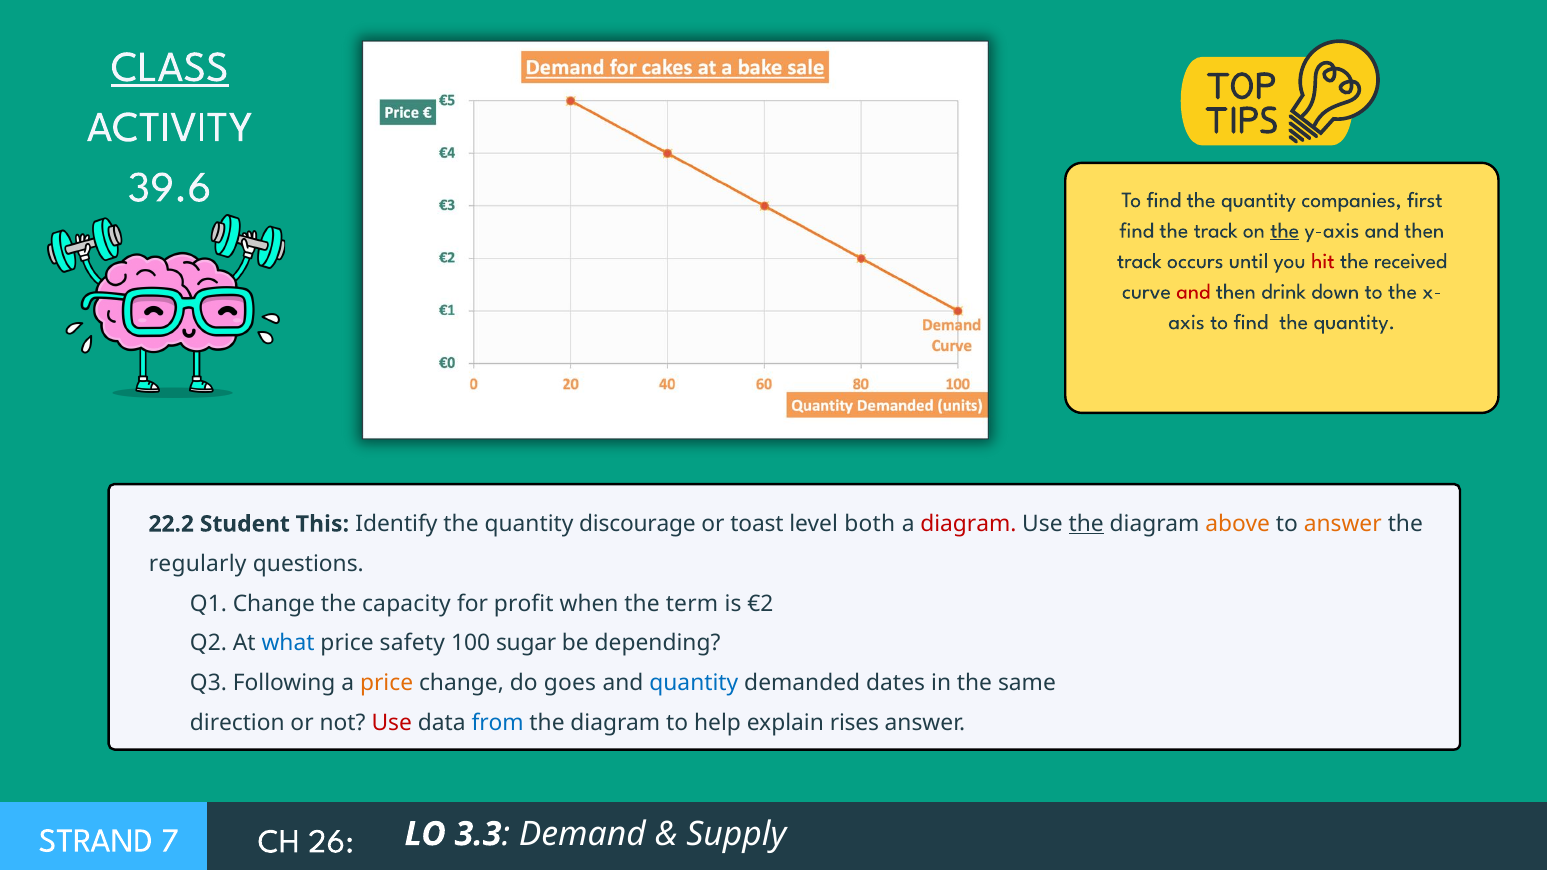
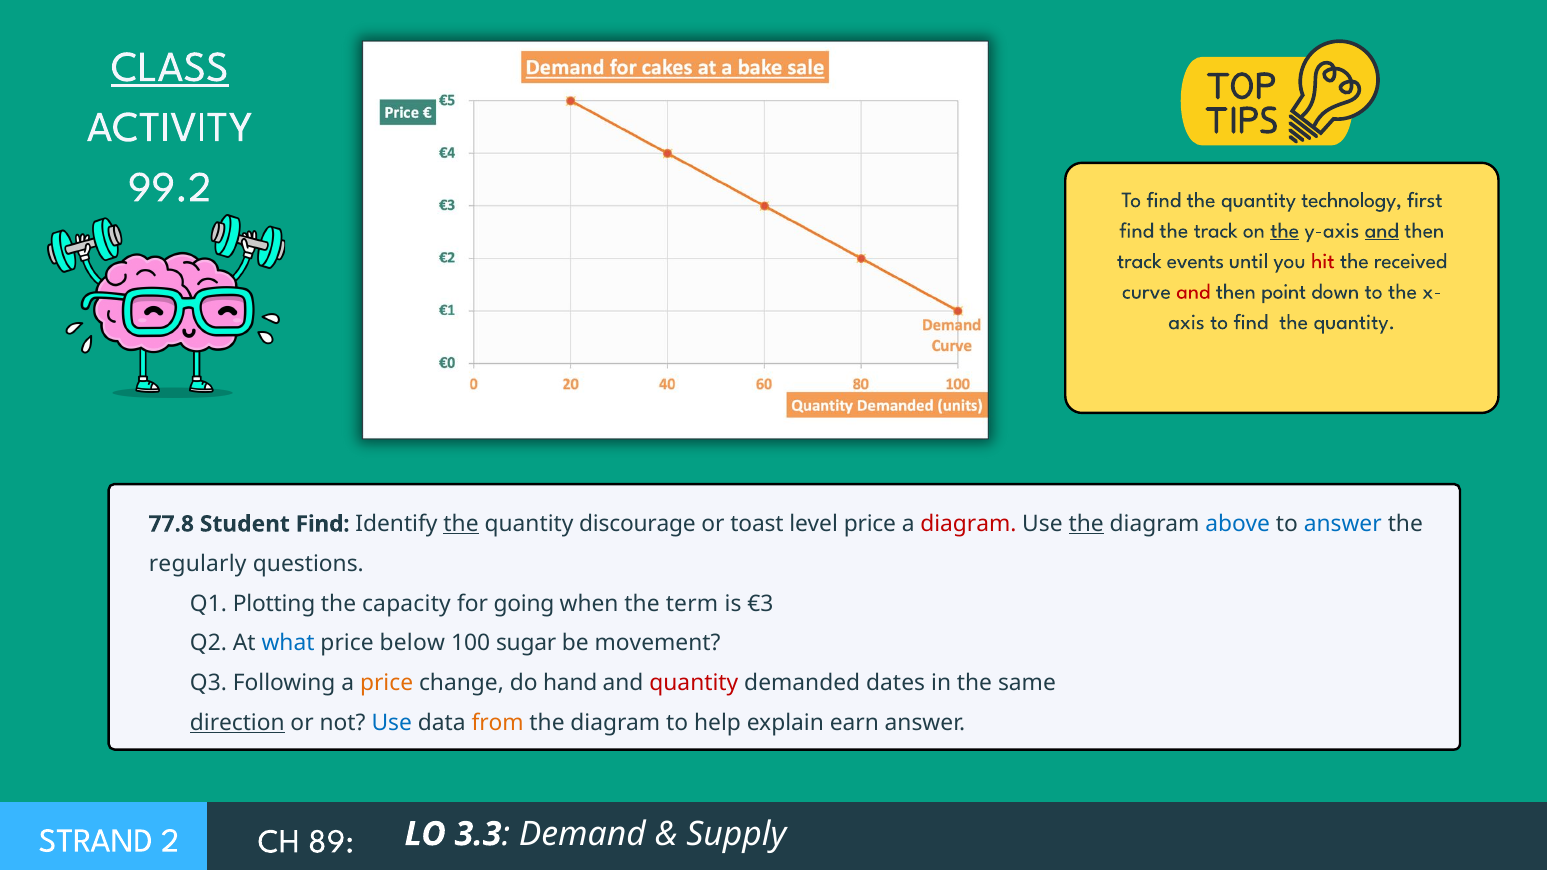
39.6: 39.6 -> 99.2 (170, 187)
companies: companies -> technology (1352, 200)
and underline: none -> present (1382, 230)
occurs: occurs -> events (1195, 261)
drink: drink -> point (1284, 291)
22.2: 22.2 -> 77.8 (171, 524)
Student This: This -> Find (323, 524)
the underline: none -> present (461, 524)
level both: both -> price (870, 524)
above colour: orange -> blue (1238, 524)
answer colour: orange -> blue (1343, 524)
Q1 Change: Change -> Plotting (274, 604)
profit: profit -> going (524, 604)
€2: €2 -> €3 (760, 604)
safety: safety -> below (412, 644)
depending: depending -> movement (658, 644)
goes: goes -> hand (570, 683)
quantity colour: blue -> red (694, 683)
direction underline: none -> present (237, 723)
Use colour: red -> blue (392, 723)
from colour: blue -> orange (498, 723)
rises: rises -> earn (854, 723)
7: 7 -> 2 (170, 841)
26: 26 -> 89 (331, 842)
